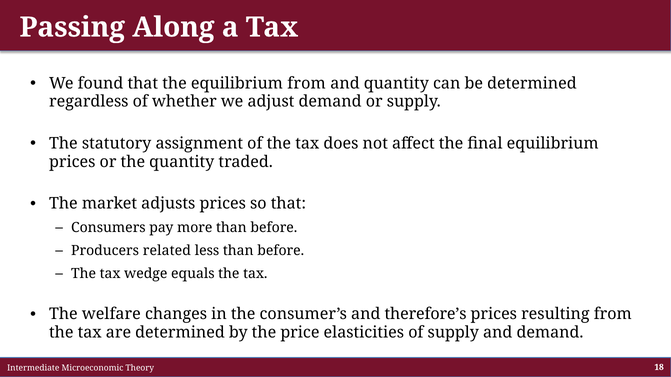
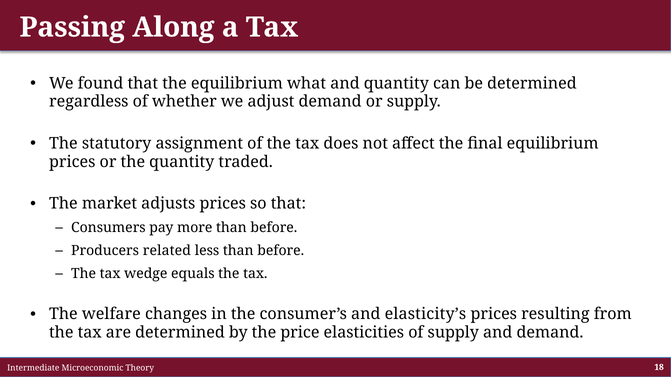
equilibrium from: from -> what (307, 83)
therefore’s: therefore’s -> elasticity’s (425, 315)
